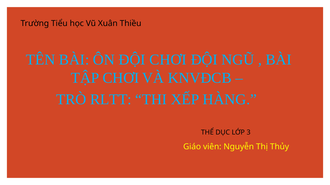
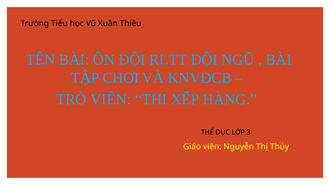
ĐỘI CHƠI: CHƠI -> RLTT (168, 60)
TRÒ RLTT: RLTT -> VIÊN (111, 100)
